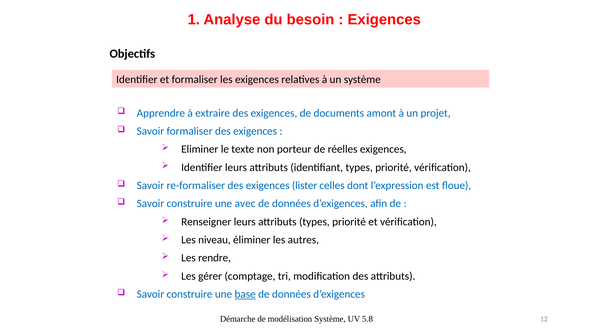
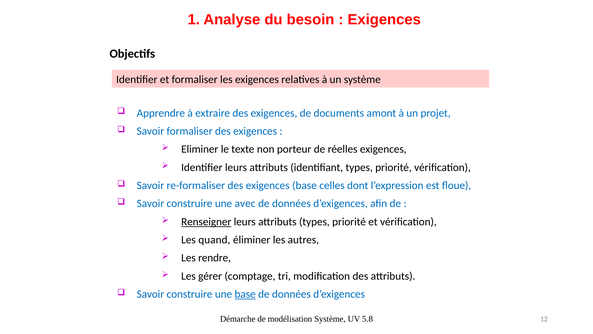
exigences lister: lister -> base (305, 185)
Renseigner underline: none -> present (206, 221)
niveau: niveau -> quand (214, 240)
